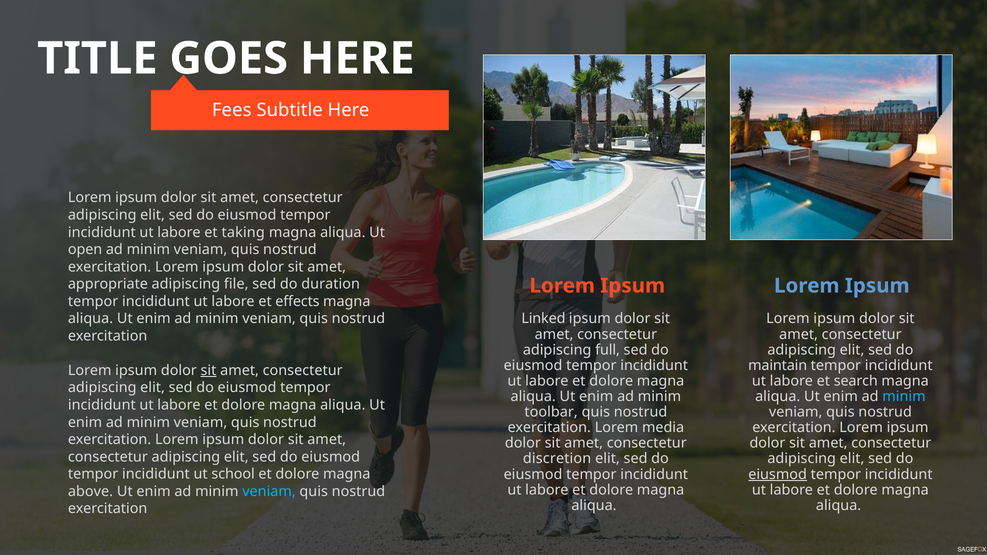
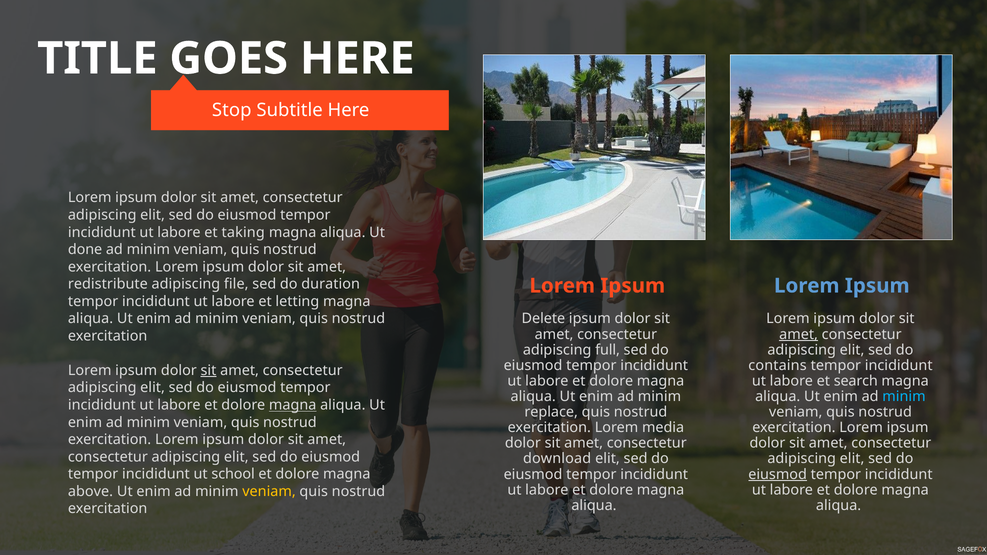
Fees: Fees -> Stop (232, 110)
open: open -> done (85, 250)
appropriate: appropriate -> redistribute (108, 284)
effects: effects -> letting (297, 301)
Linked: Linked -> Delete (543, 319)
amet underline: none -> present (799, 334)
maintain: maintain -> contains (778, 365)
magna underline: none -> present (293, 405)
toolbar: toolbar -> replace (551, 412)
discretion: discretion -> download (557, 459)
veniam colour: light blue -> yellow (269, 492)
